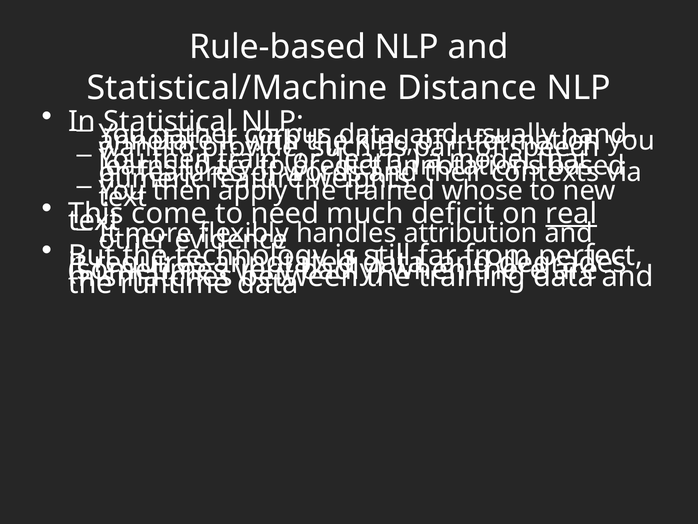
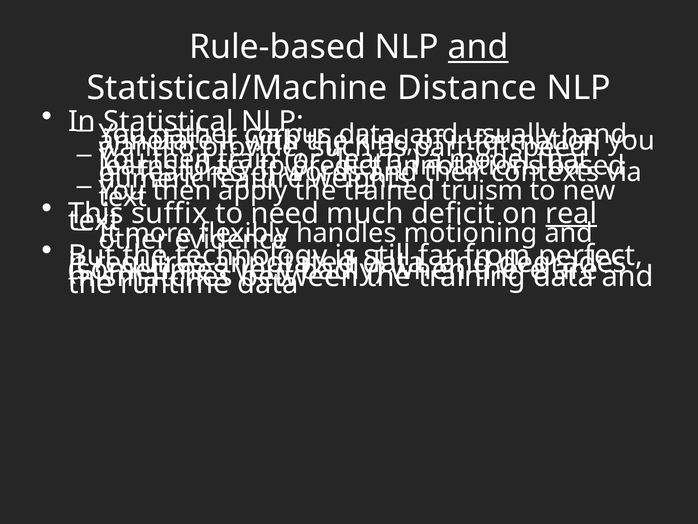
and underline: none -> present (478, 47)
whose: whose -> truism (482, 191)
come: come -> suffix (169, 213)
attribution: attribution -> motioning (470, 233)
